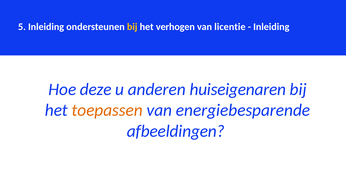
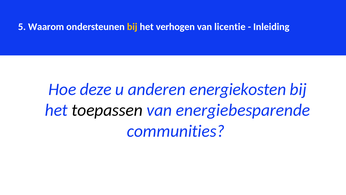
5 Inleiding: Inleiding -> Waarom (46, 27)
huiseigenaren: huiseigenaren -> energiekosten (238, 89)
toepassen colour: orange -> black (107, 110)
afbeeldingen: afbeeldingen -> communities (176, 131)
